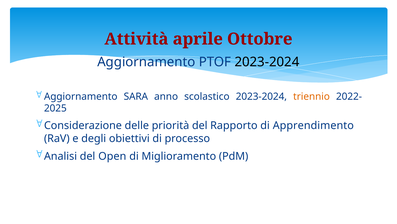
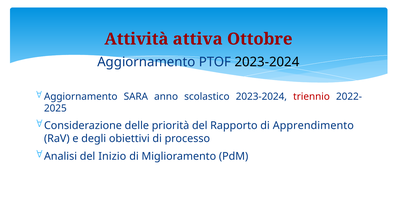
aprile: aprile -> attiva (198, 39)
triennio colour: orange -> red (312, 96)
Open: Open -> Inizio (112, 156)
